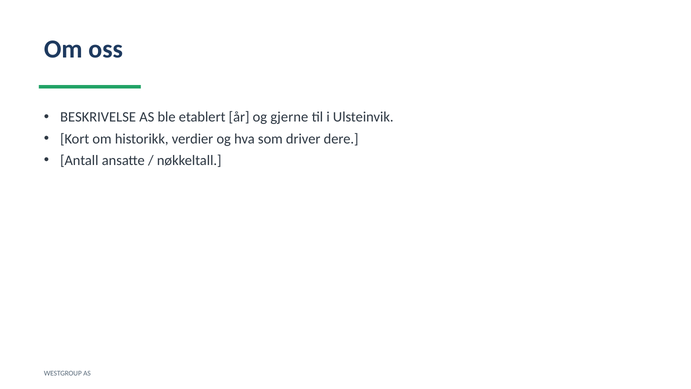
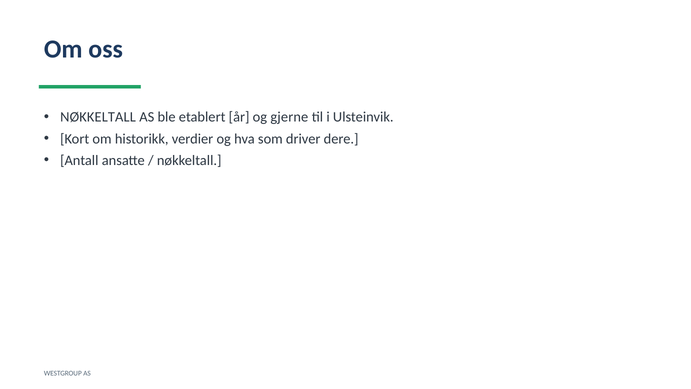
BESKRIVELSE: BESKRIVELSE -> NØKKELTALL (98, 117)
